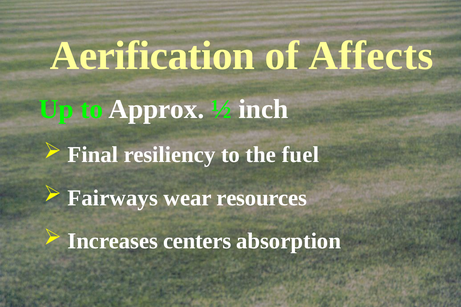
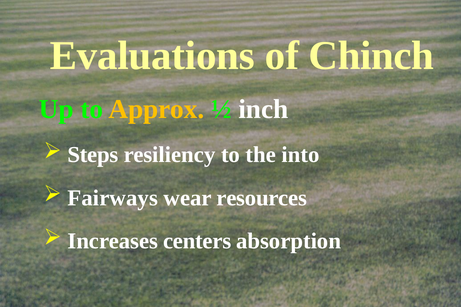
Aerification: Aerification -> Evaluations (152, 56)
Affects: Affects -> Chinch (371, 56)
Approx colour: white -> yellow (156, 109)
Final: Final -> Steps (93, 155)
fuel: fuel -> into (301, 155)
